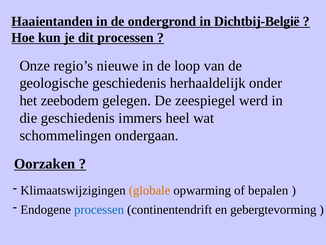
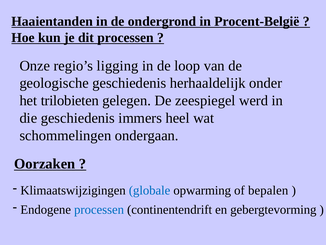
Dichtbij-België: Dichtbij-België -> Procent-België (257, 21)
nieuwe: nieuwe -> ligging (118, 66)
zeebodem: zeebodem -> trilobieten (70, 100)
globale colour: orange -> blue (150, 190)
